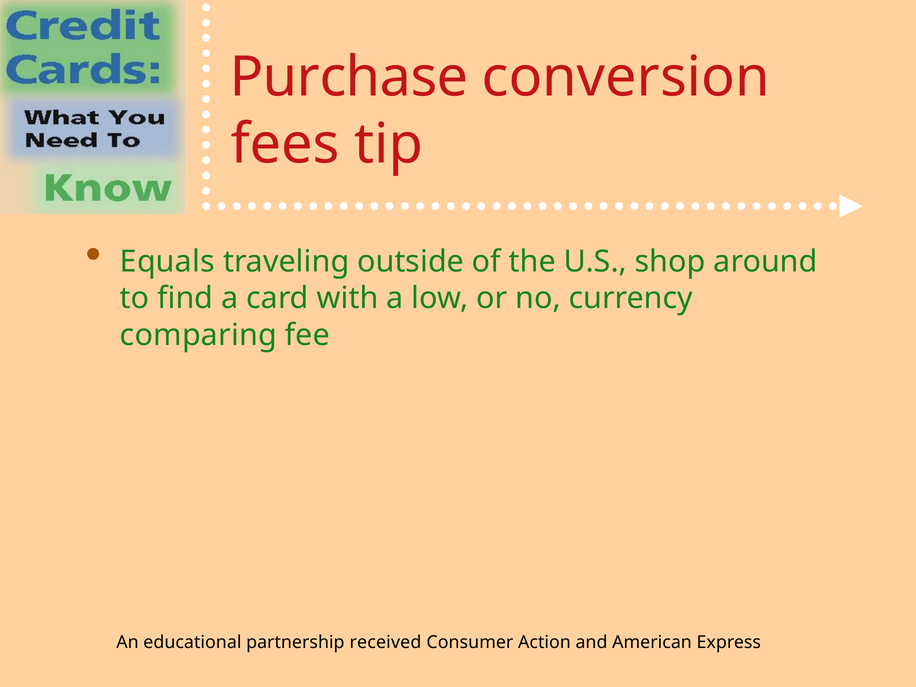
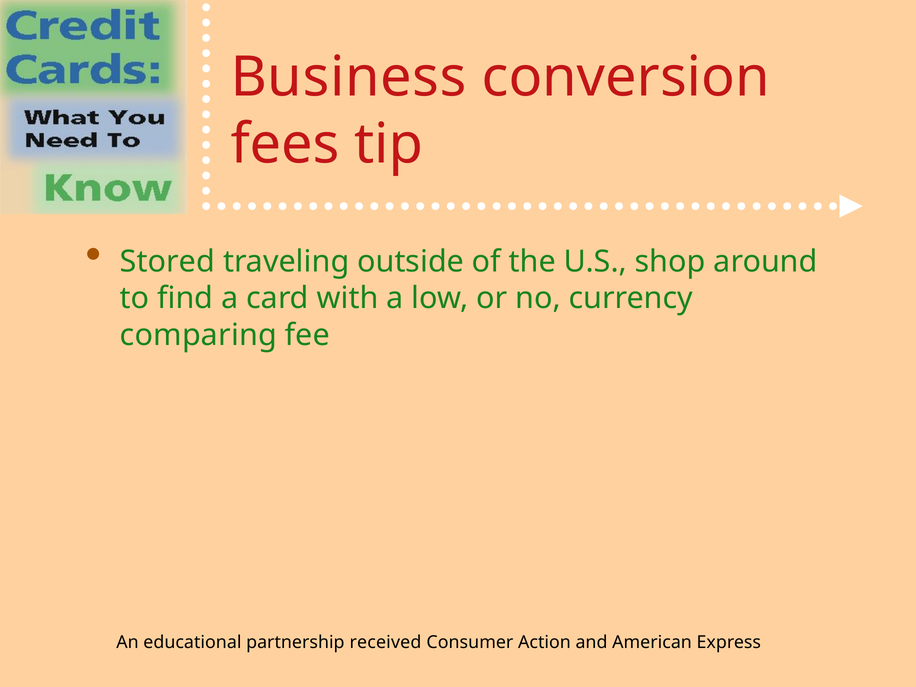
Purchase: Purchase -> Business (349, 77)
Equals: Equals -> Stored (167, 262)
